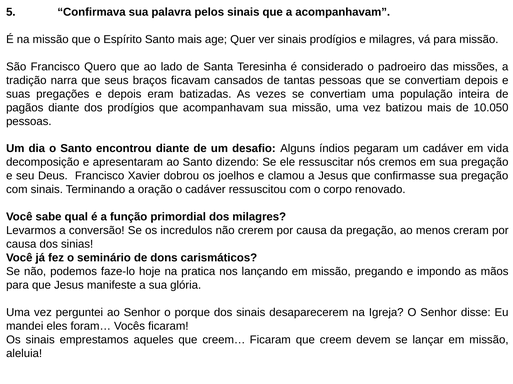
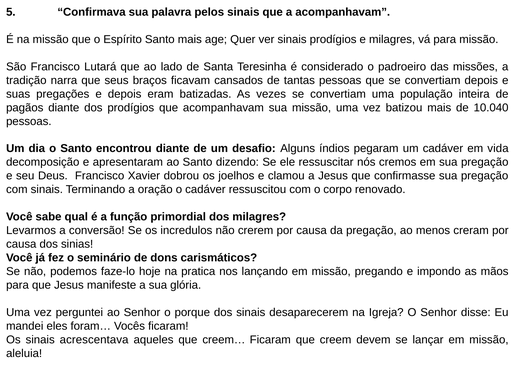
Quero: Quero -> Lutará (100, 67)
10.050: 10.050 -> 10.040 (491, 108)
emprestamos: emprestamos -> acrescentava (94, 340)
